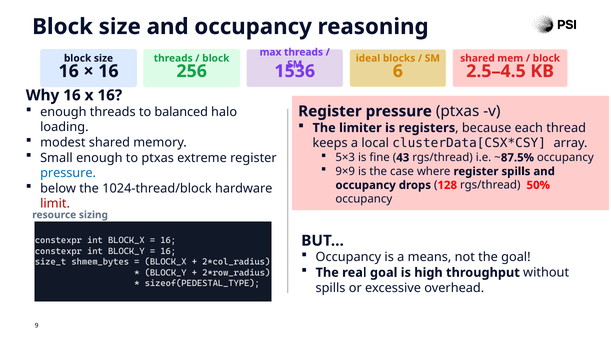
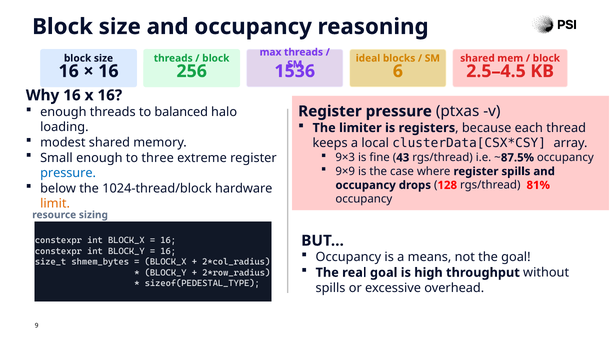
to ptxas: ptxas -> three (158, 158)
5×3: 5×3 -> 9×3 (345, 157)
50%: 50% -> 81% (538, 185)
limit colour: red -> orange (55, 204)
